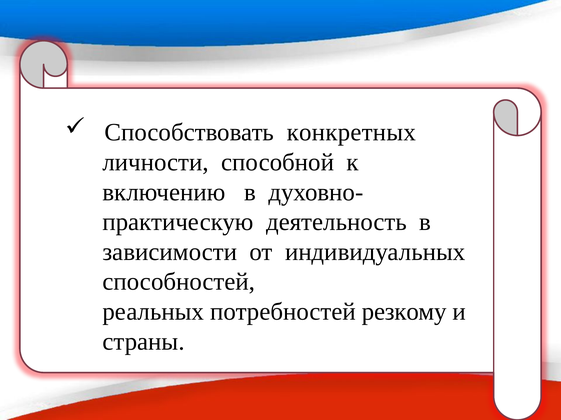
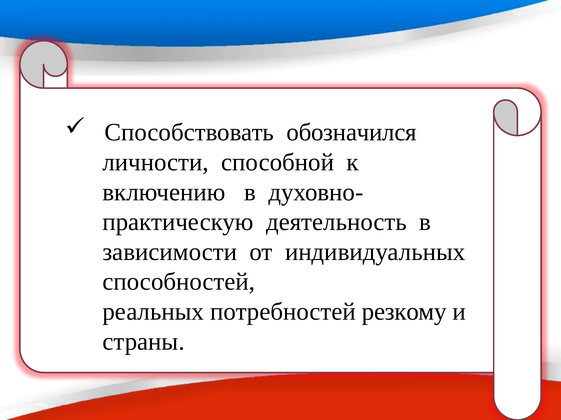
конкретных: конкретных -> обозначился (352, 133)
